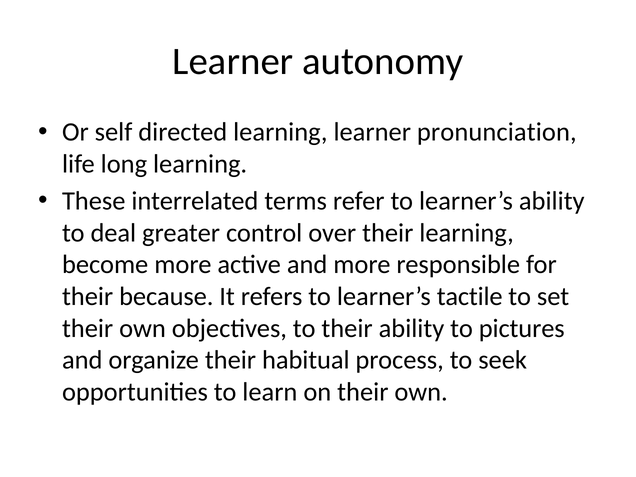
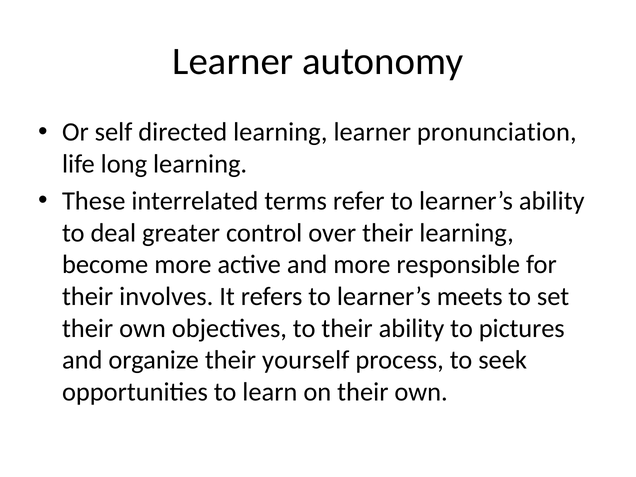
because: because -> involves (166, 297)
tactile: tactile -> meets (470, 297)
habitual: habitual -> yourself (306, 360)
